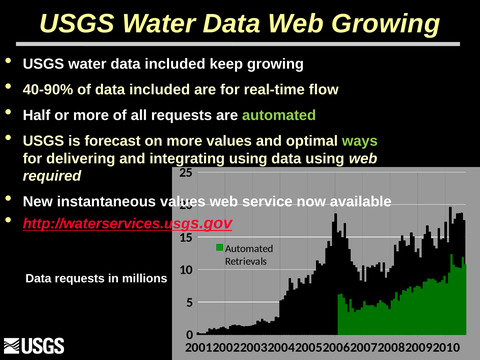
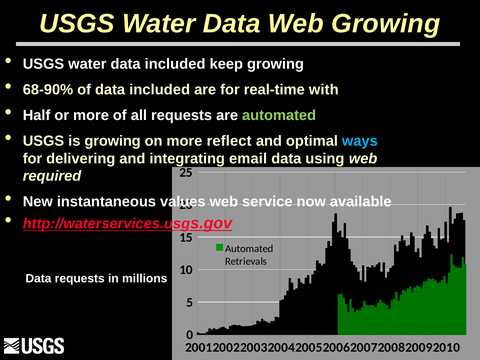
40-90%: 40-90% -> 68-90% (48, 90)
flow: flow -> with (324, 90)
is forecast: forecast -> growing (113, 141)
more values: values -> reflect (229, 141)
ways colour: light green -> light blue (360, 141)
integrating using: using -> email (248, 159)
